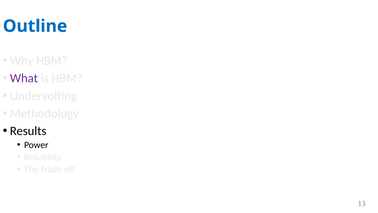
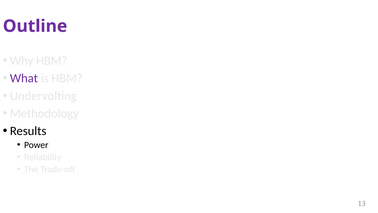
Outline colour: blue -> purple (35, 26)
